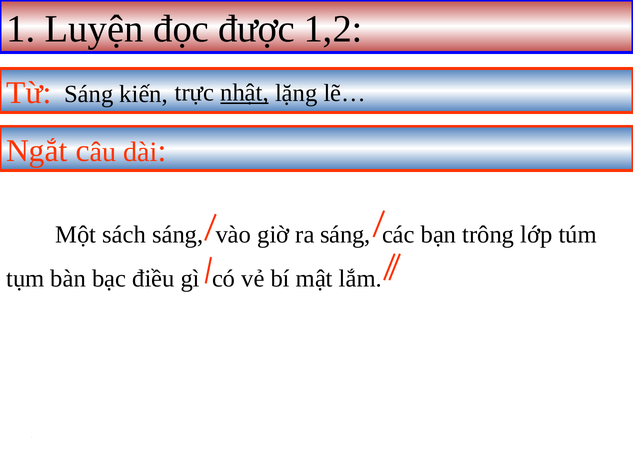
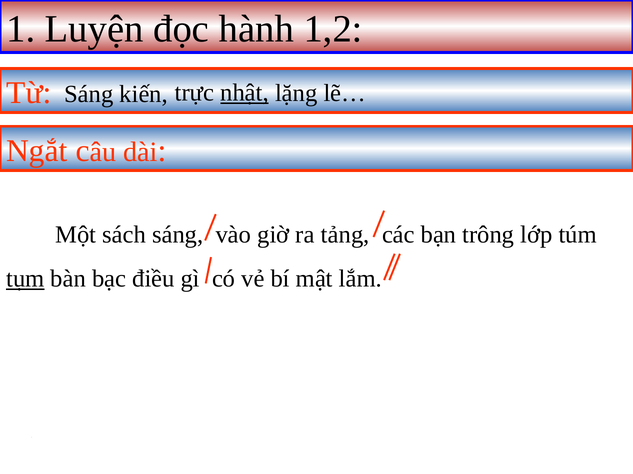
được: được -> hành (256, 29)
ra sáng: sáng -> tảng (345, 235)
tụm underline: none -> present (25, 279)
